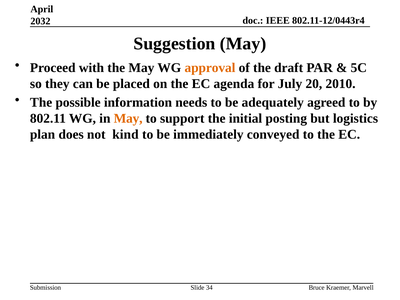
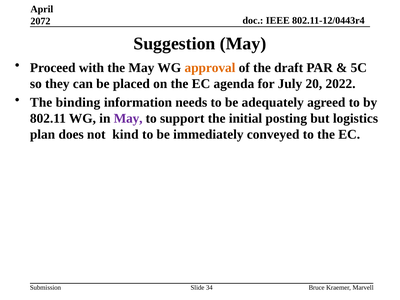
2032: 2032 -> 2072 (40, 21)
2010: 2010 -> 2022 (341, 84)
possible: possible -> binding (78, 102)
May colour: orange -> purple (128, 118)
